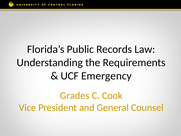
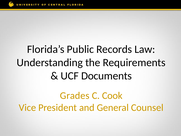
Emergency: Emergency -> Documents (107, 76)
